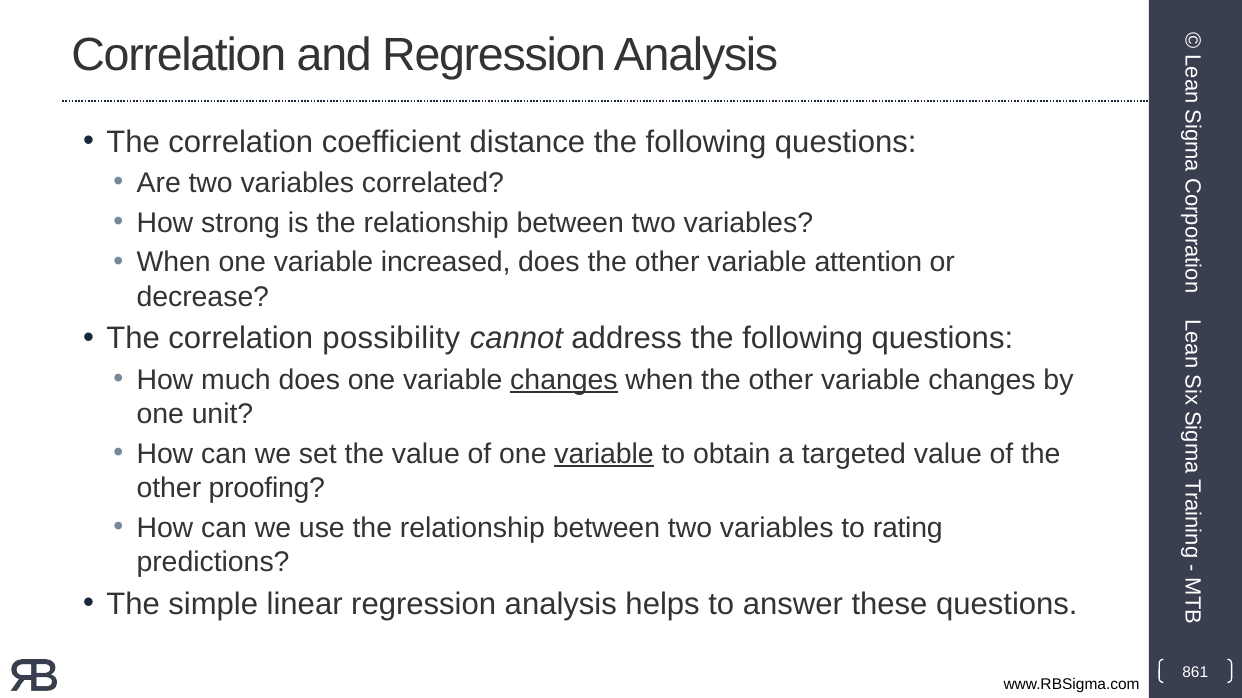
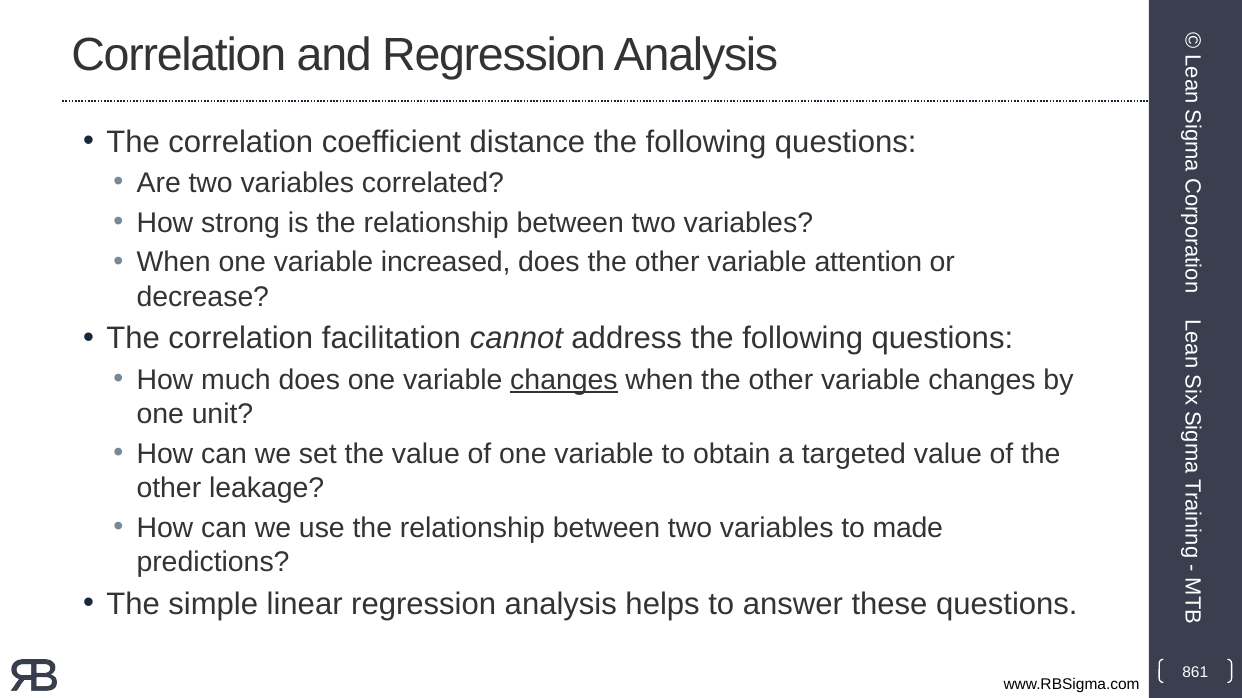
possibility: possibility -> facilitation (391, 339)
variable underline: present -> none (604, 454)
proofing: proofing -> leakage (267, 488)
rating: rating -> made (908, 528)
